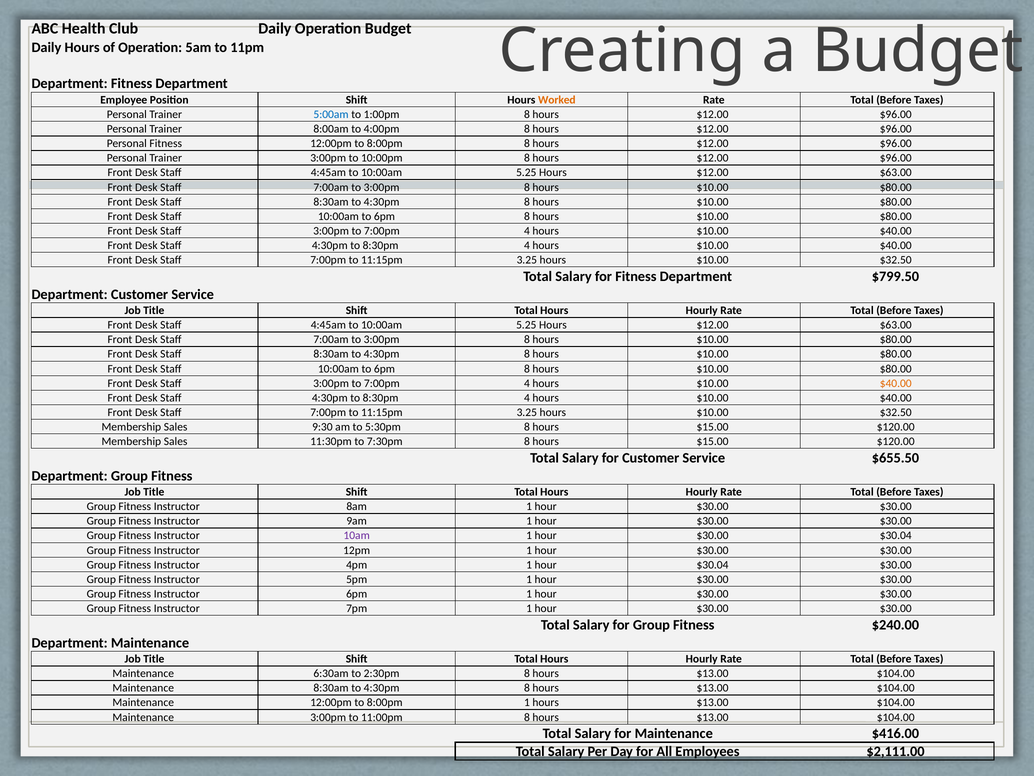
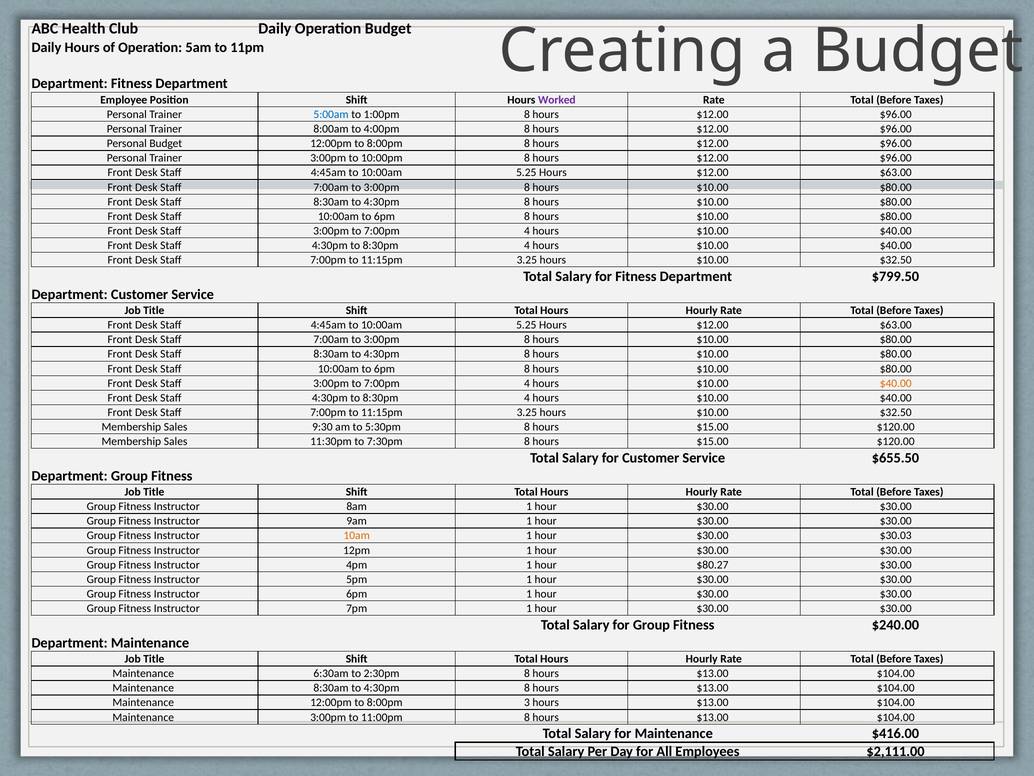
Worked colour: orange -> purple (557, 100)
Personal Fitness: Fitness -> Budget (166, 143)
10am colour: purple -> orange (357, 535)
$30.00 $30.04: $30.04 -> $30.03 (896, 535)
hour $30.04: $30.04 -> $80.27 (713, 564)
8:00pm 1: 1 -> 3 (527, 702)
